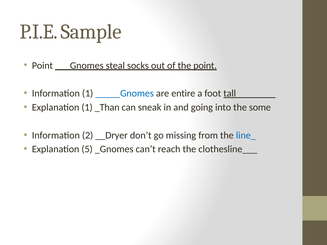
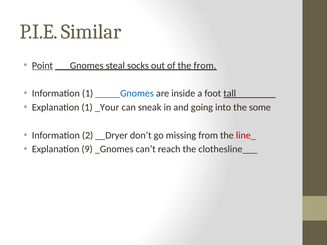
Sample: Sample -> Similar (91, 32)
Point underline: none -> present (42, 66)
the point: point -> from (205, 66)
entire: entire -> inside (183, 93)
_Than: _Than -> _Your (107, 107)
line_ colour: blue -> red (246, 135)
5: 5 -> 9 (87, 149)
